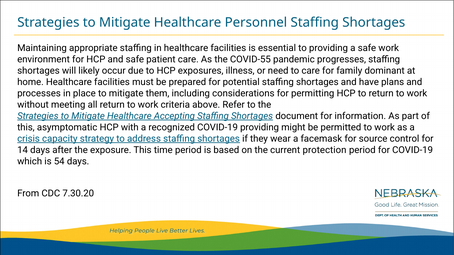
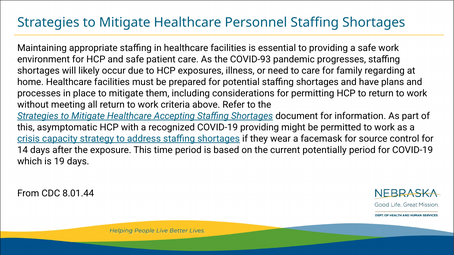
COVID-55: COVID-55 -> COVID-93 (250, 59)
dominant: dominant -> regarding (385, 71)
protection: protection -> potentially (325, 150)
54: 54 -> 19 (59, 162)
7.30.20: 7.30.20 -> 8.01.44 (78, 194)
